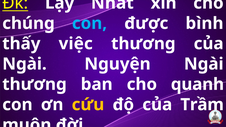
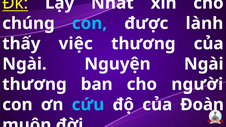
bình: bình -> lành (204, 23)
quanh: quanh -> người (197, 84)
cứu colour: yellow -> light blue (88, 105)
Trầm: Trầm -> Đoàn (202, 105)
